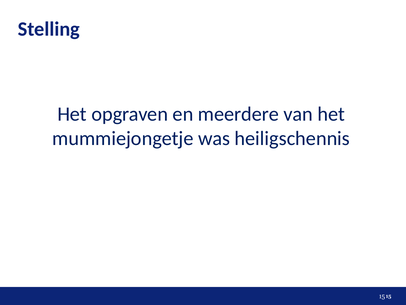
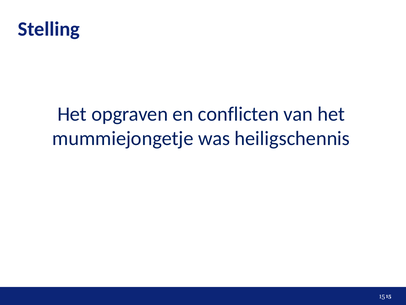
meerdere: meerdere -> conflicten (239, 114)
